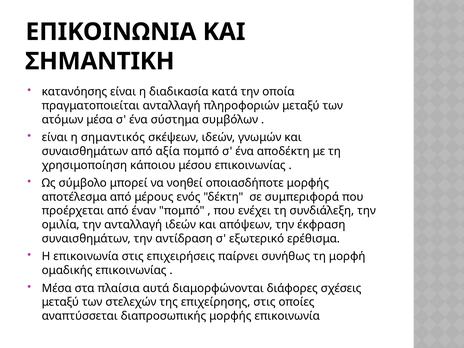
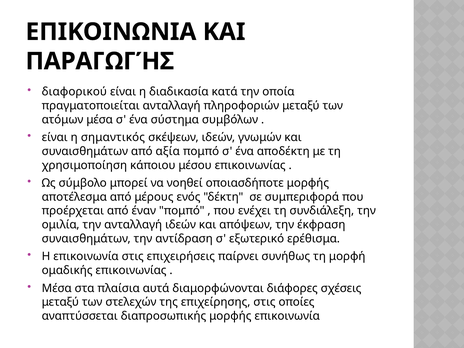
ΣΗΜΑΝΤΙΚΗ: ΣΗΜΑΝΤΙΚΗ -> ΠΑΡΑΓΩΓΉΣ (100, 61)
κατανόησης: κατανόησης -> διαφορικού (74, 92)
